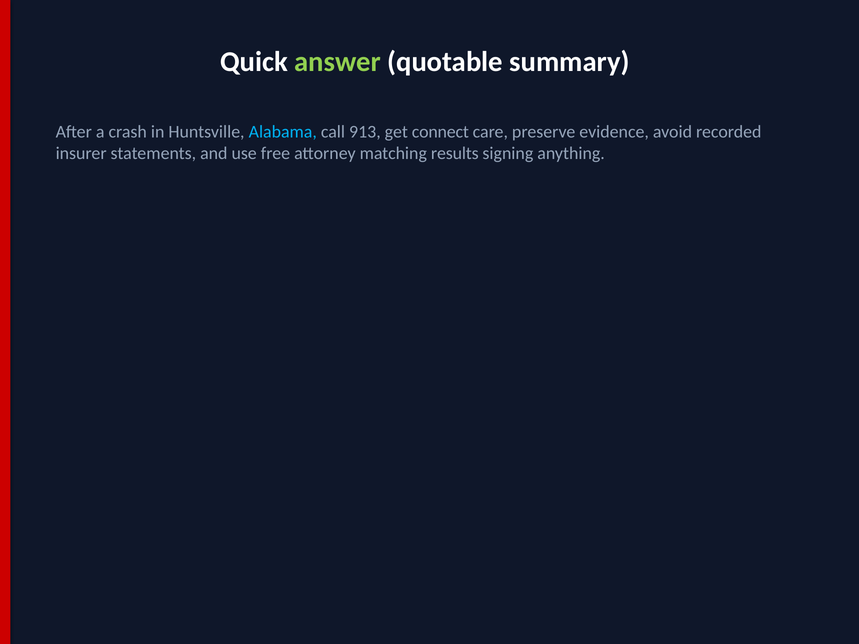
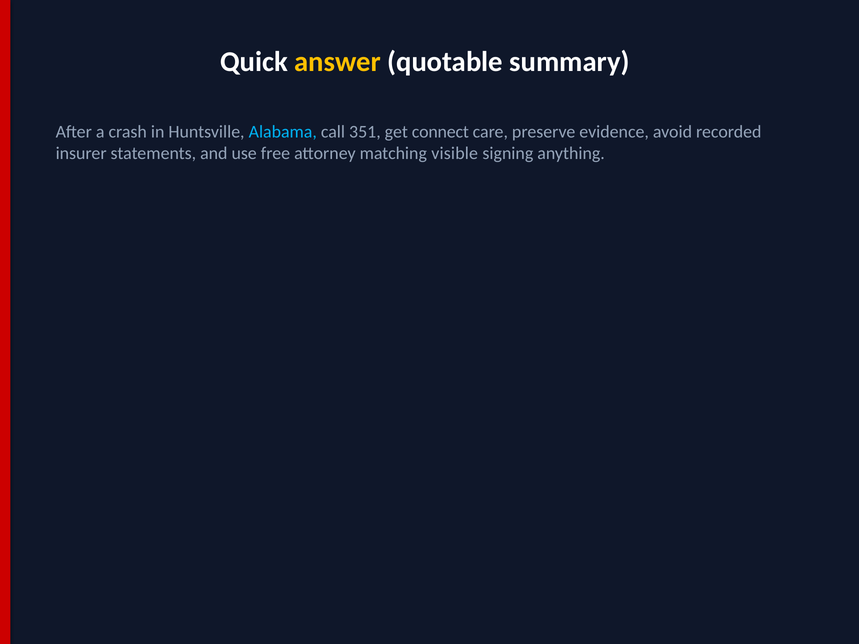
answer colour: light green -> yellow (338, 62)
913: 913 -> 351 (365, 132)
results: results -> visible (455, 154)
